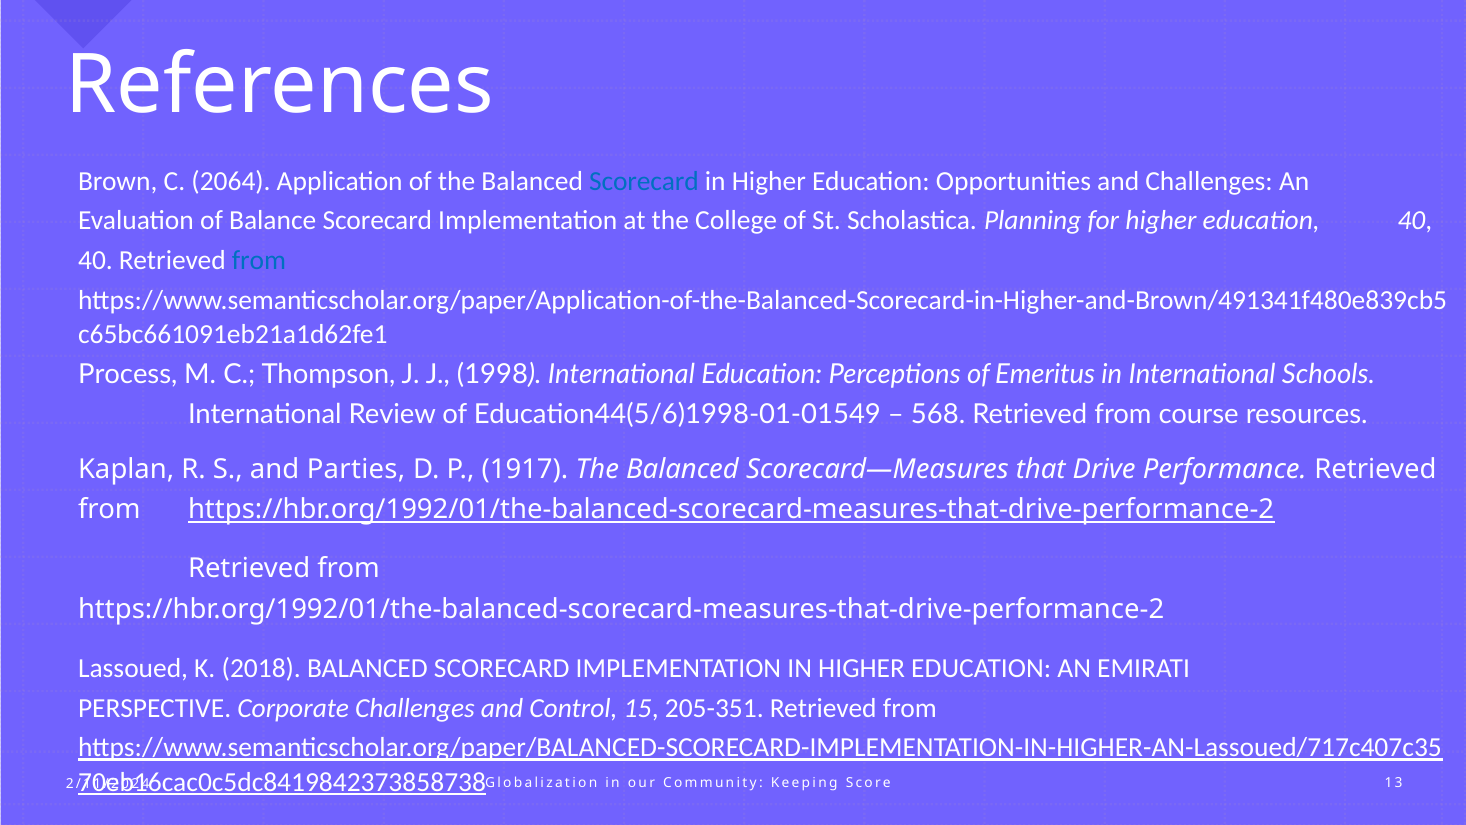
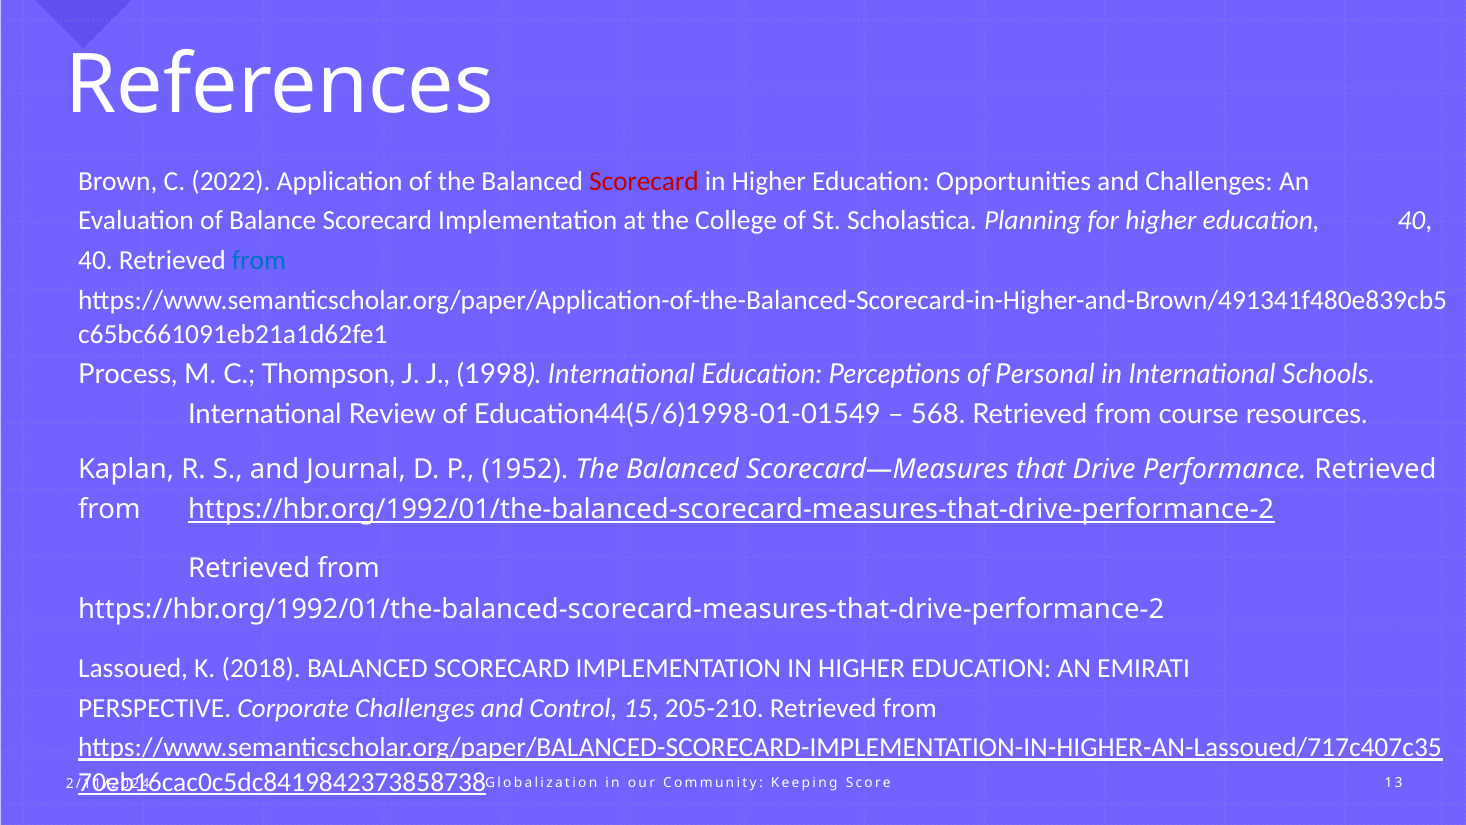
2064: 2064 -> 2022 (231, 181)
Scorecard colour: blue -> red (644, 181)
Emeritus: Emeritus -> Personal (1045, 374)
Parties: Parties -> Journal (356, 469)
1917: 1917 -> 1952 (525, 469)
205-351: 205-351 -> 205-210 (714, 708)
